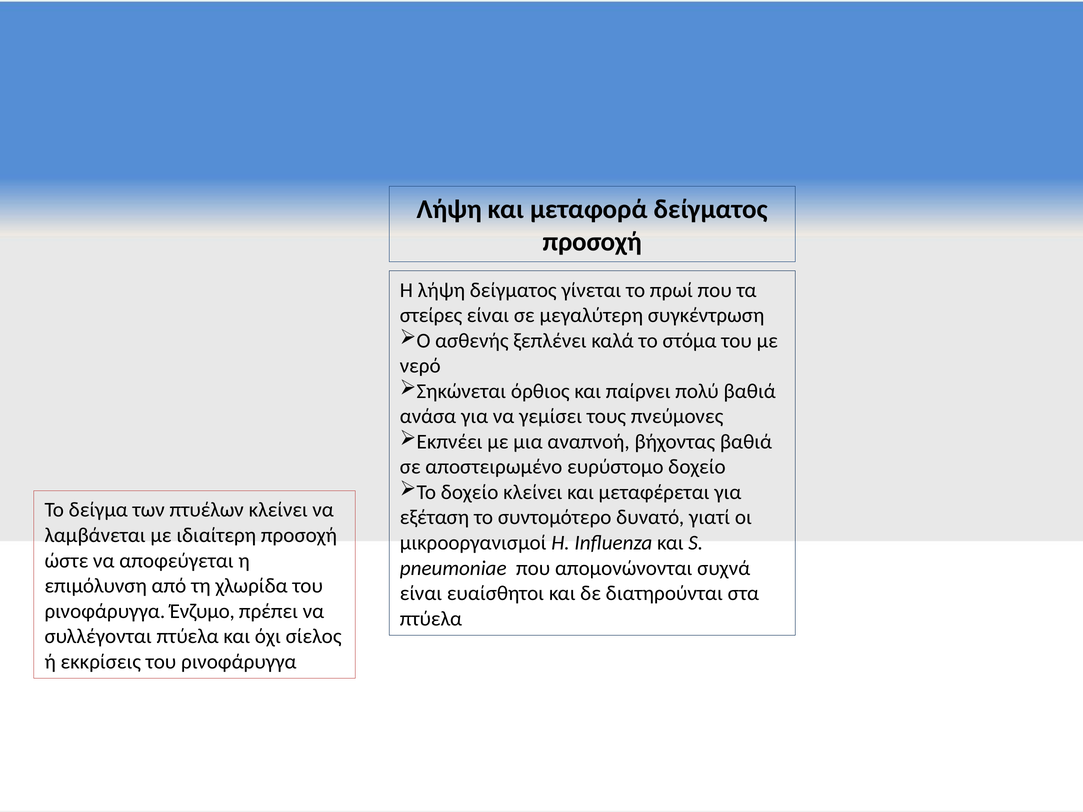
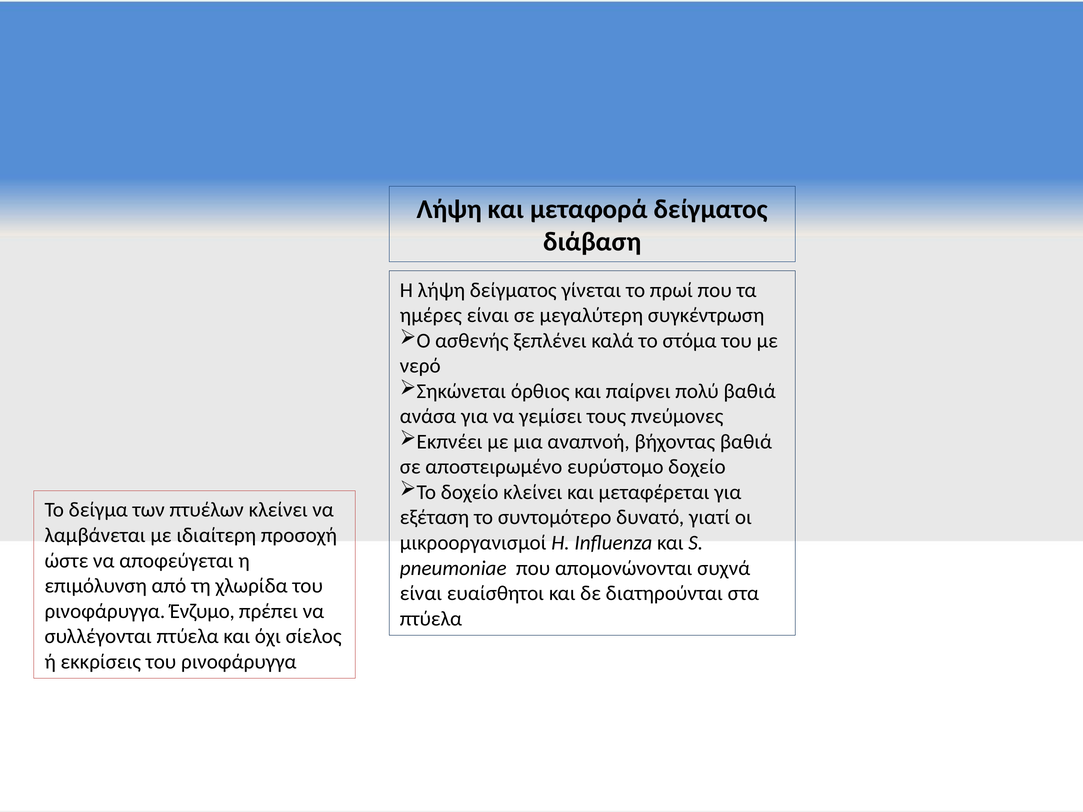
προσοχή: προσοχή -> διάβαση (592, 242)
στείρες: στείρες -> ημέρες (431, 315)
